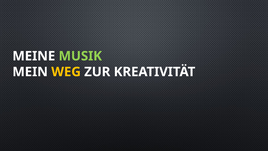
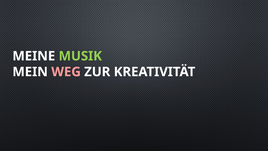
WEG colour: yellow -> pink (66, 72)
